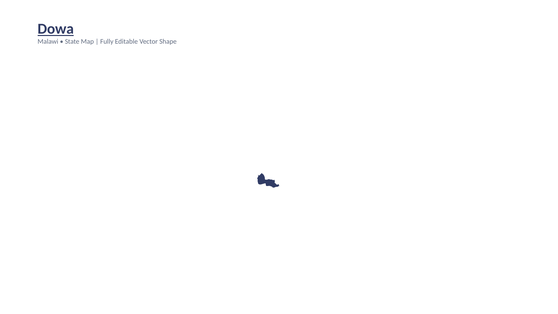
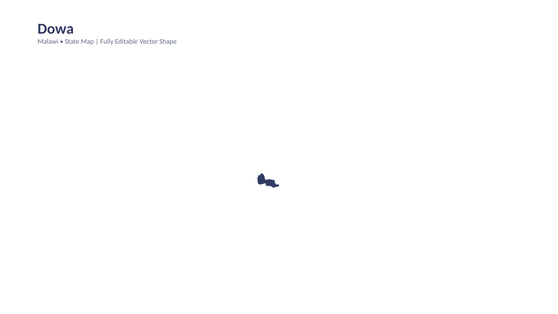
Dowa underline: present -> none (56, 29)
